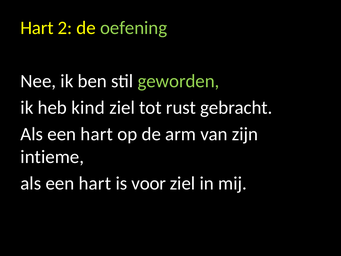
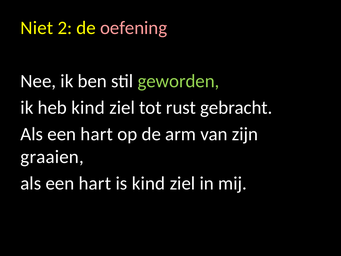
Hart: Hart -> Niet (37, 28)
oefening colour: light green -> pink (134, 28)
intieme: intieme -> graaien (52, 157)
is voor: voor -> kind (148, 183)
